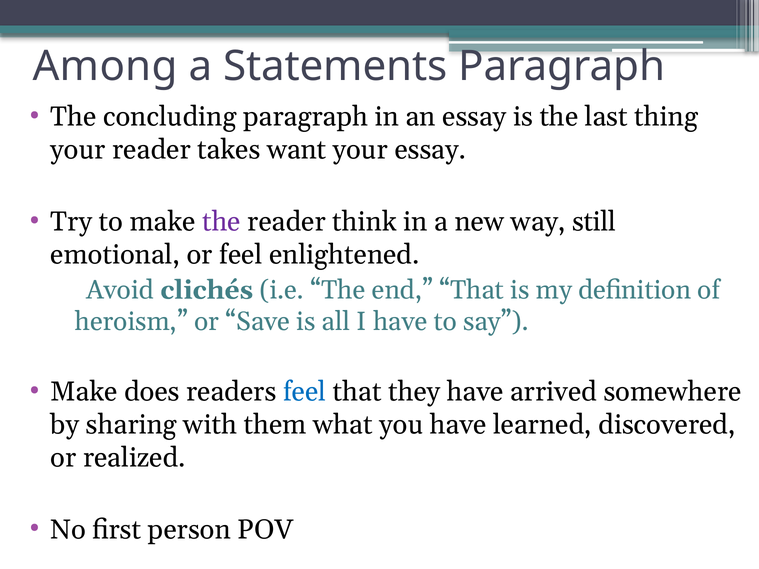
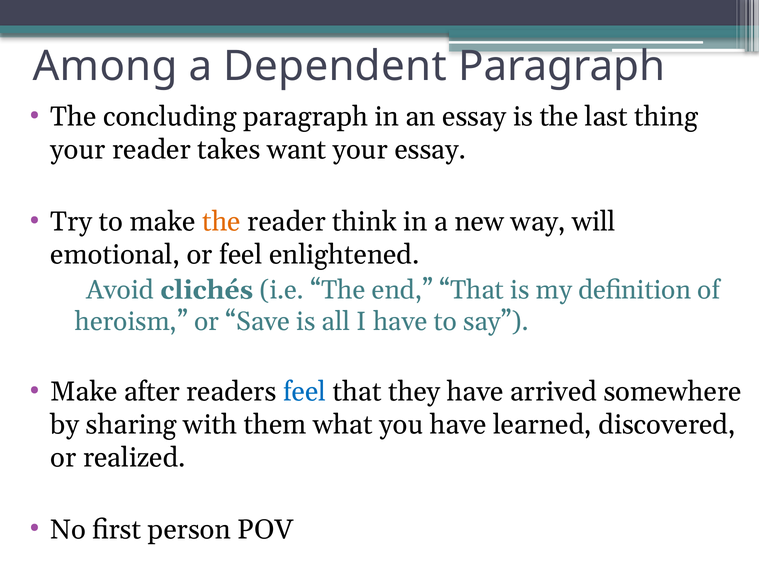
Statements: Statements -> Dependent (335, 66)
the colour: purple -> orange (221, 222)
still: still -> will (594, 222)
does: does -> after (152, 392)
